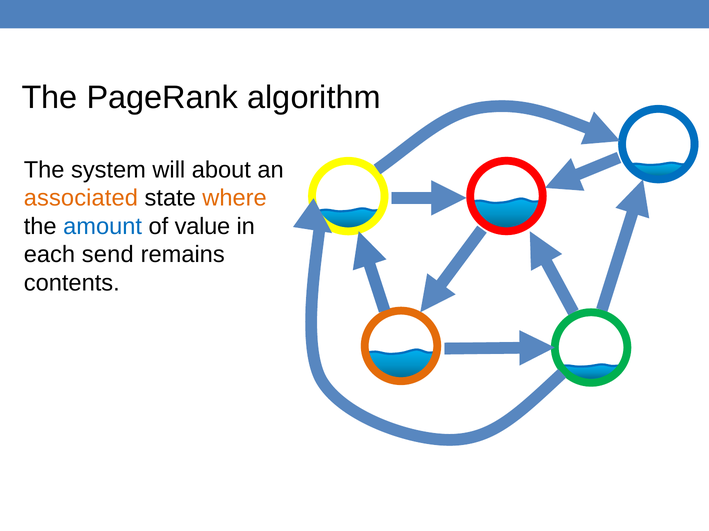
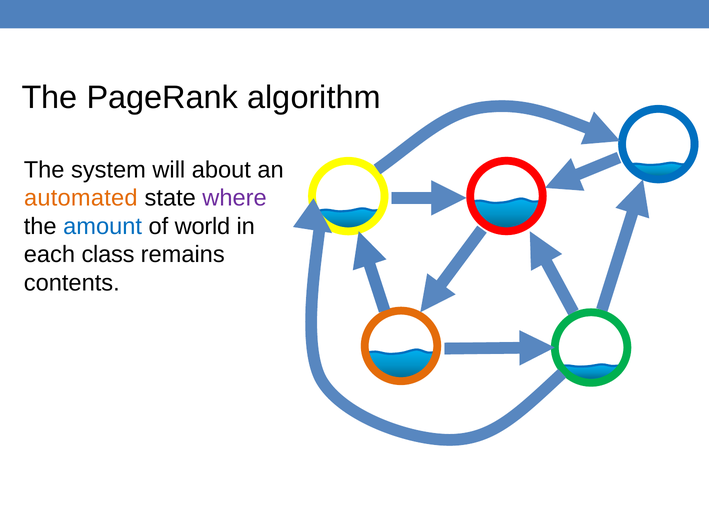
associated: associated -> automated (81, 198)
where colour: orange -> purple (235, 198)
value: value -> world (202, 227)
send: send -> class (108, 255)
